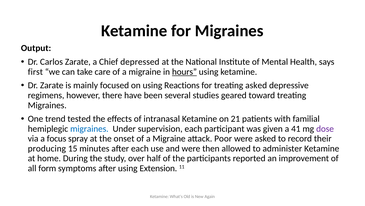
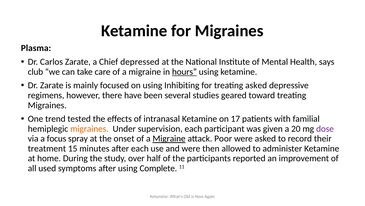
Output: Output -> Plasma (36, 48)
first: first -> club (35, 72)
Reactions: Reactions -> Inhibiting (182, 85)
21: 21 -> 17 (235, 119)
migraines colour: blue -> orange (89, 128)
41: 41 -> 20 (296, 128)
Migraine underline: none -> present (169, 138)
producing: producing -> treatment (47, 148)
form: form -> used (47, 168)
Extension: Extension -> Complete (158, 168)
